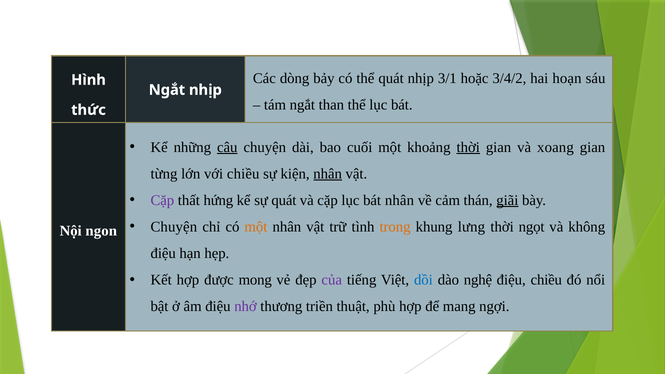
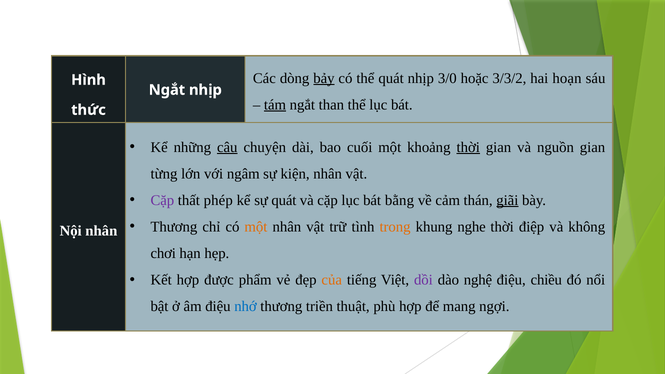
bảy underline: none -> present (324, 78)
3/1: 3/1 -> 3/0 (447, 78)
3/4/2: 3/4/2 -> 3/3/2 (509, 78)
tám underline: none -> present (275, 105)
xoang: xoang -> nguồn (556, 147)
với chiều: chiều -> ngâm (243, 174)
nhân underline: present -> none (328, 174)
hứng: hứng -> phép (218, 200)
bát nhân: nhân -> bằng (399, 200)
Chuyện: Chuyện -> Thương (174, 227)
lưng: lưng -> nghe (472, 227)
ngọt: ngọt -> điệp (532, 227)
Nội ngon: ngon -> nhân (101, 231)
điệu: điệu -> chơi (163, 253)
mong: mong -> phẩm (255, 280)
của colour: purple -> orange (332, 280)
dồi colour: blue -> purple (423, 280)
nhớ colour: purple -> blue (246, 307)
